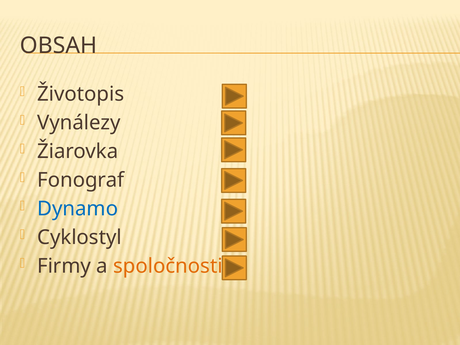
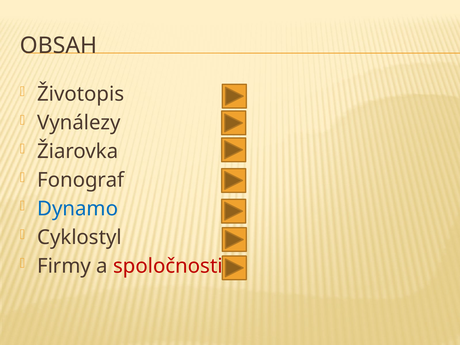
spoločnosti colour: orange -> red (168, 266)
